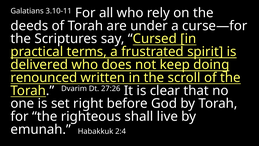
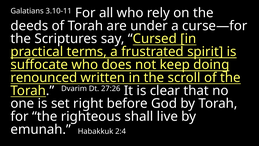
delivered: delivered -> suffocate (39, 65)
